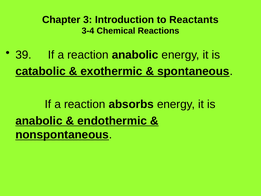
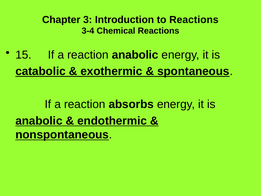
to Reactants: Reactants -> Reactions (194, 20)
39: 39 -> 15 (23, 55)
